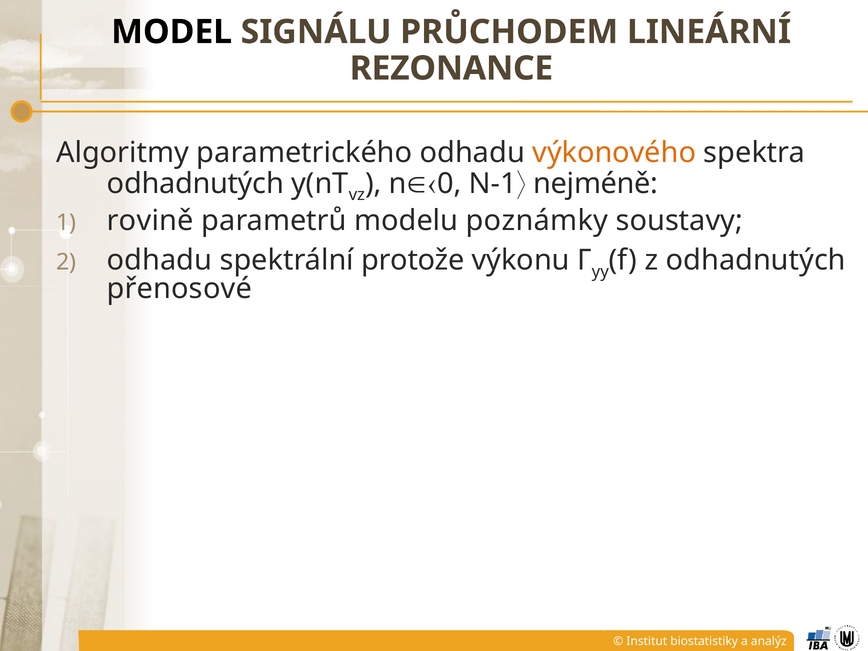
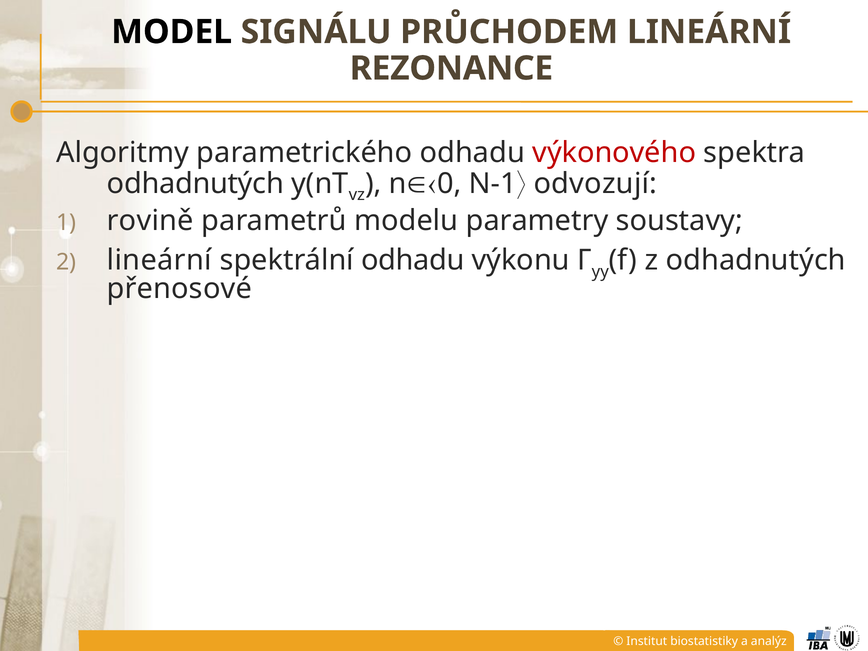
výkonového colour: orange -> red (614, 153)
nejméně: nejméně -> odvozují (595, 183)
poznámky: poznámky -> parametry (537, 221)
odhadu: odhadu -> lineární (159, 260)
spektrální protože: protože -> odhadu (413, 260)
